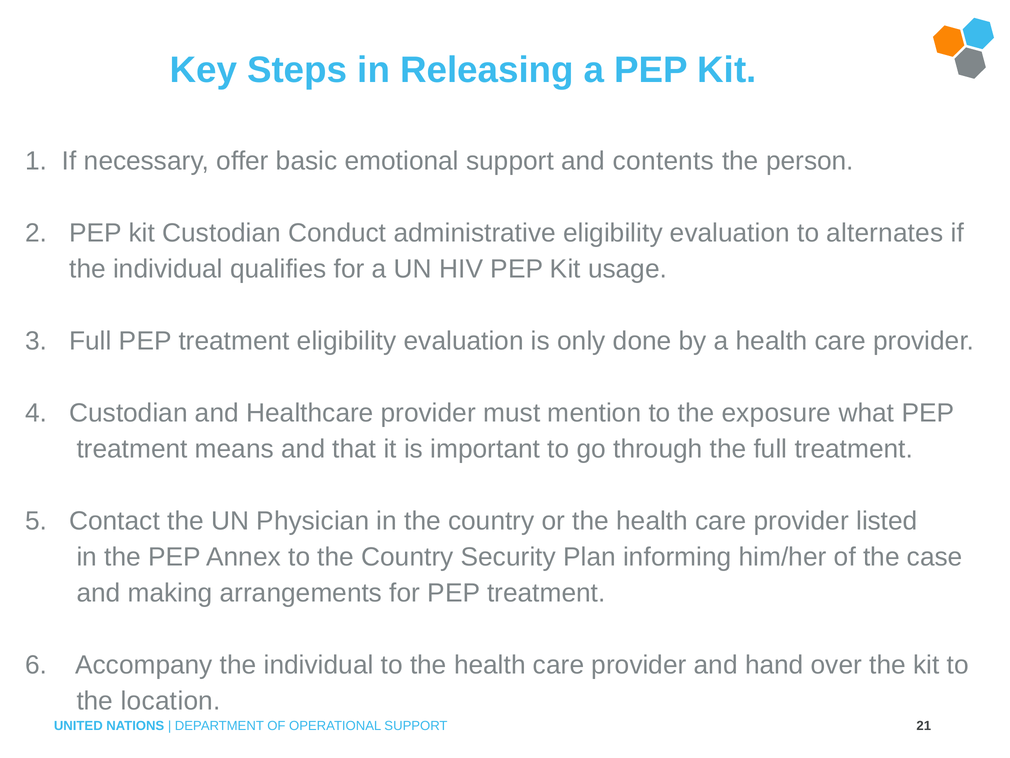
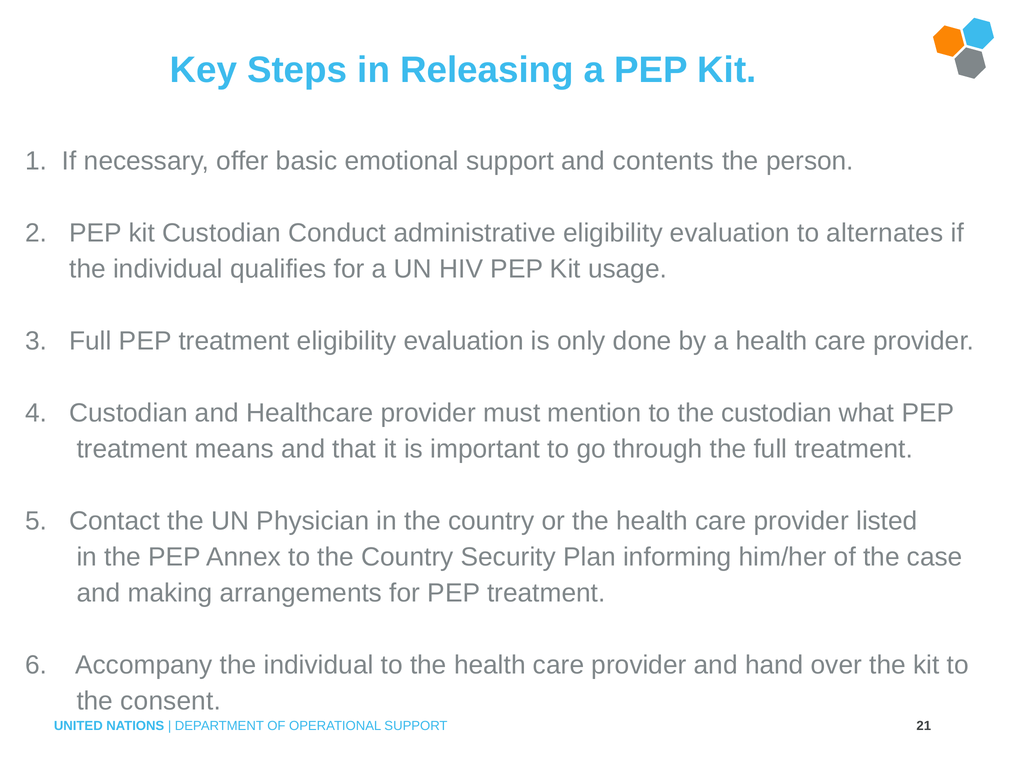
the exposure: exposure -> custodian (777, 413)
location: location -> consent (171, 700)
